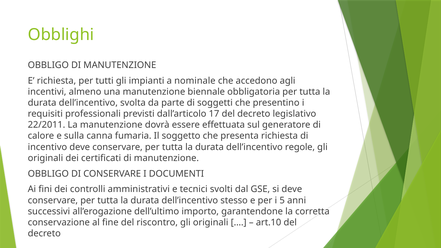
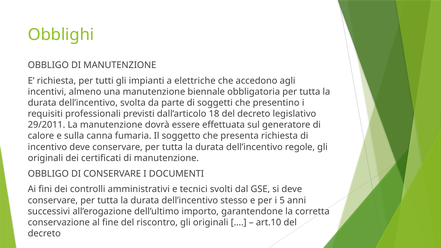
nominale: nominale -> elettriche (195, 81)
17: 17 -> 18 (214, 114)
22/2011: 22/2011 -> 29/2011 (47, 125)
